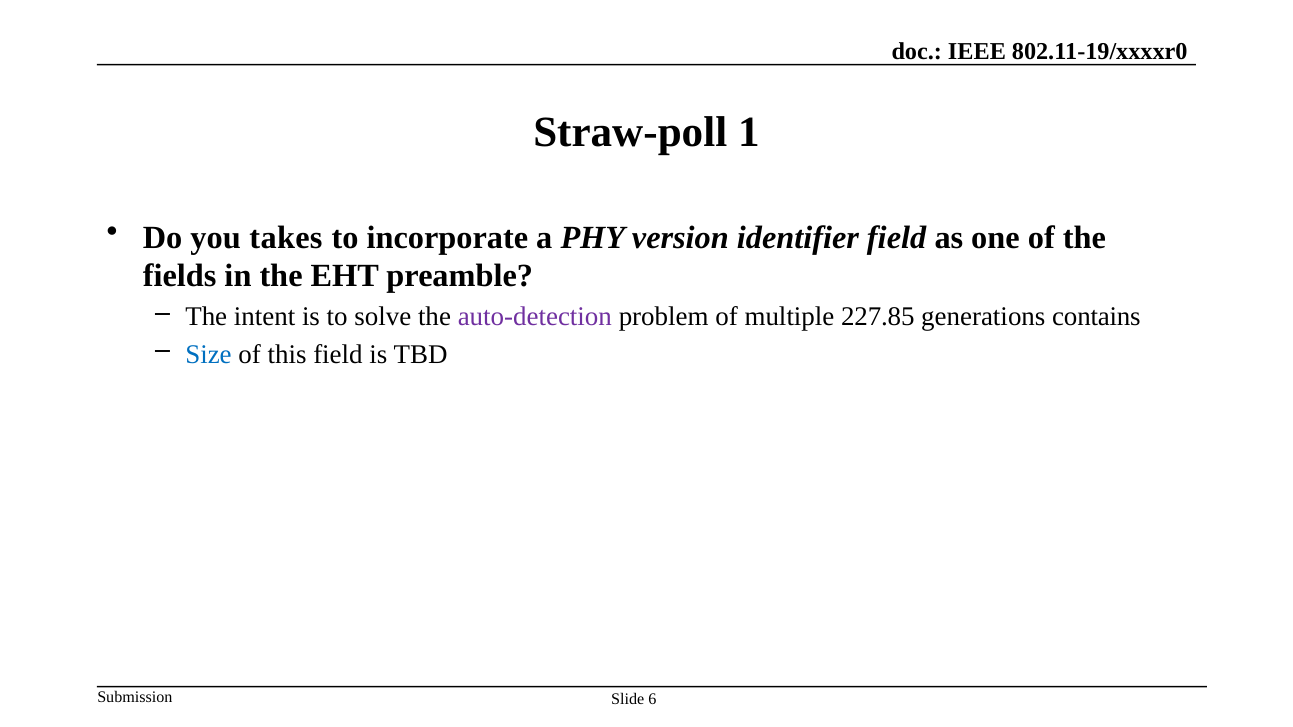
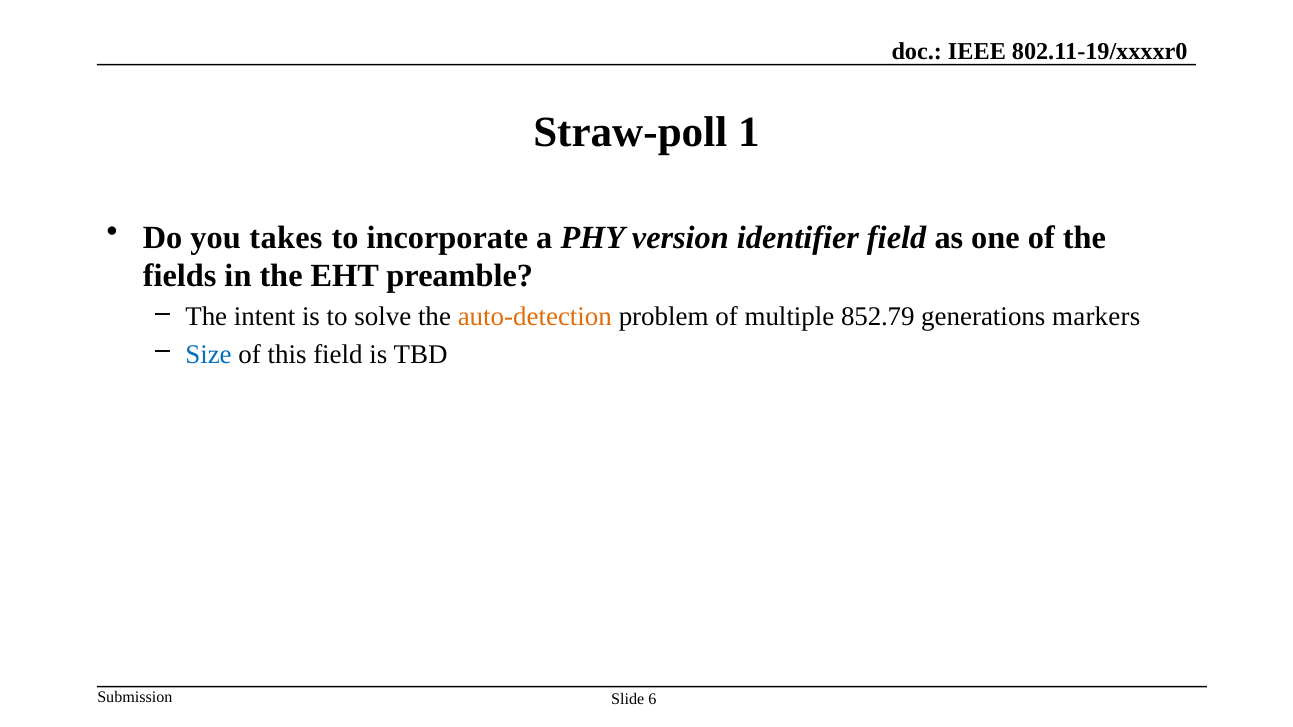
auto-detection colour: purple -> orange (535, 317)
227.85: 227.85 -> 852.79 (878, 317)
contains: contains -> markers (1096, 317)
